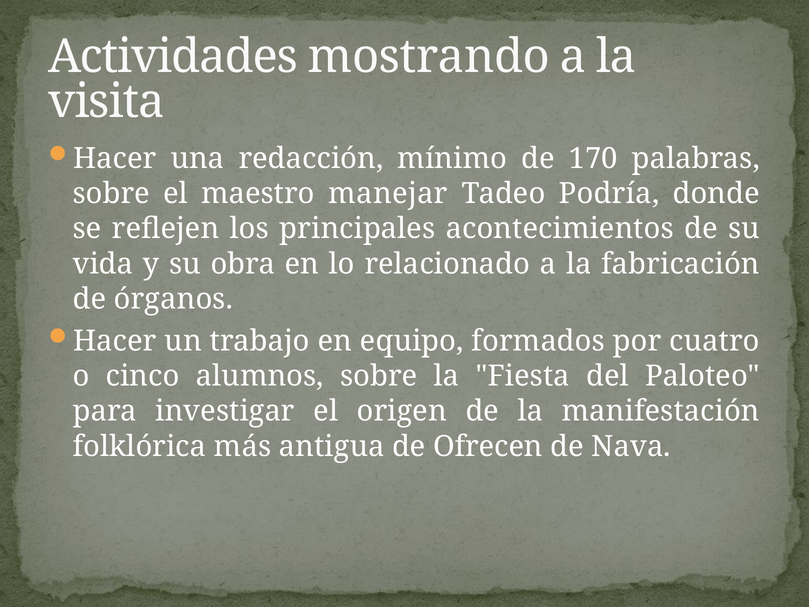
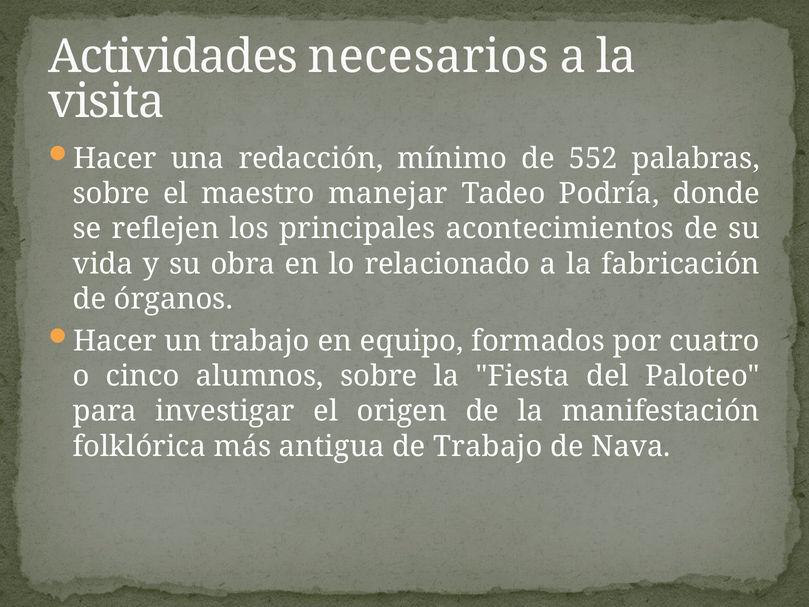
mostrando: mostrando -> necesarios (429, 56)
170: 170 -> 552 (593, 158)
de Ofrecen: Ofrecen -> Trabajo (488, 446)
